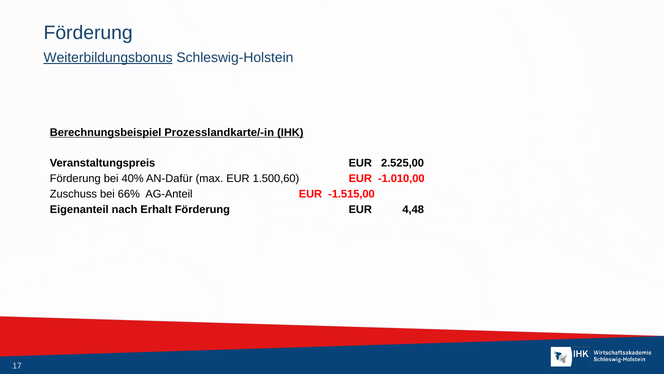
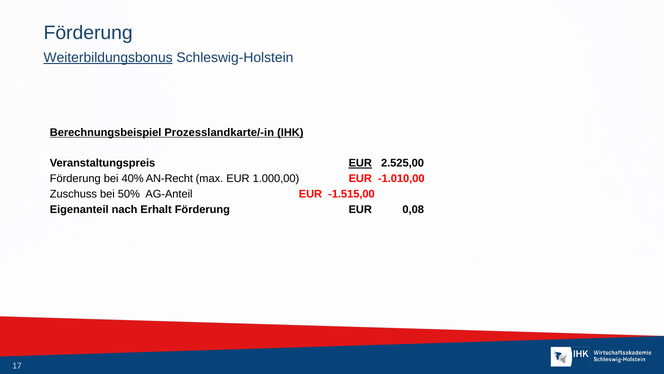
EUR underline: none -> present (360, 163)
AN-Dafür: AN-Dafür -> AN-Recht (169, 178)
1.500,60: 1.500,60 -> 1.000,00 (276, 178)
66%: 66% -> 50% (129, 194)
4,48: 4,48 -> 0,08 (413, 209)
